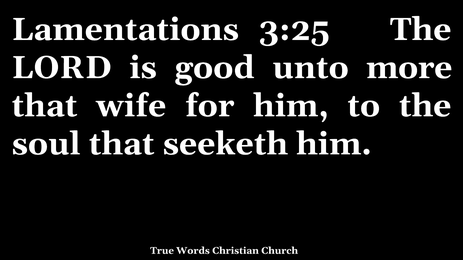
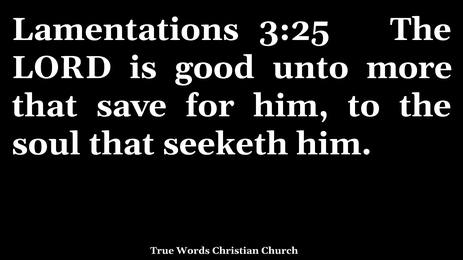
wife: wife -> save (131, 106)
